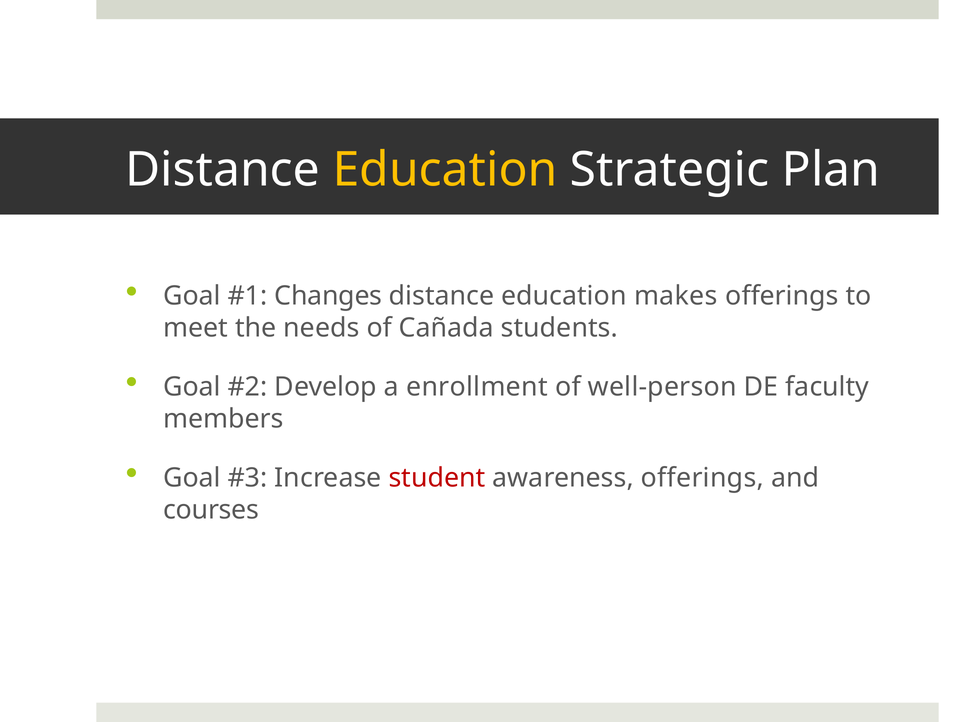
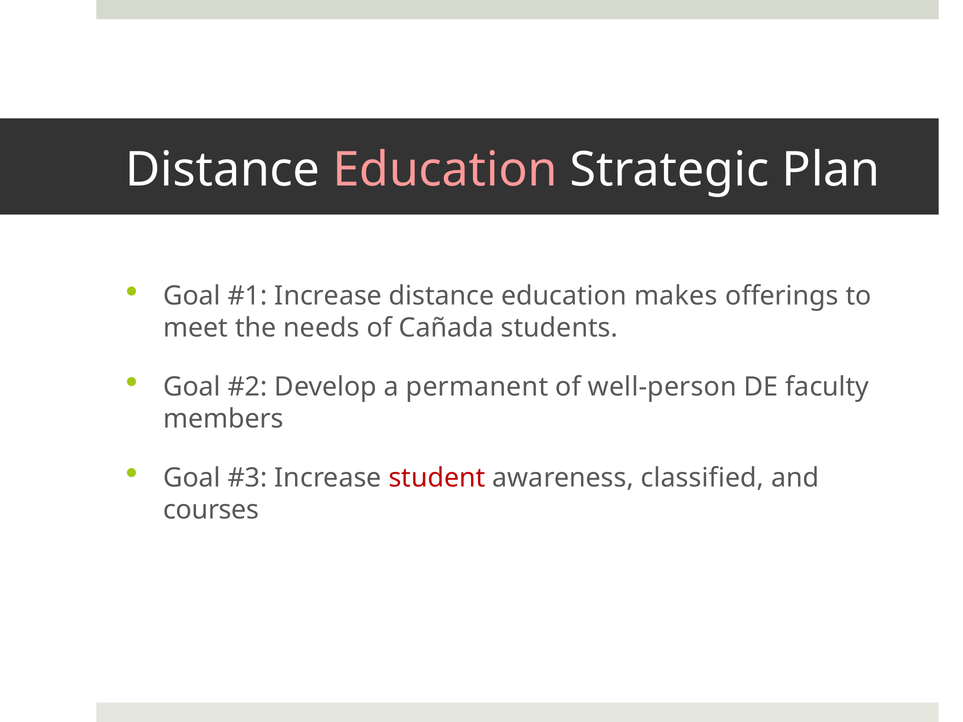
Education colour: yellow -> pink (445, 170)
Changes: Changes -> Increase (328, 296)
enrollment: enrollment -> permanent (477, 387)
awareness offerings: offerings -> classified (702, 478)
